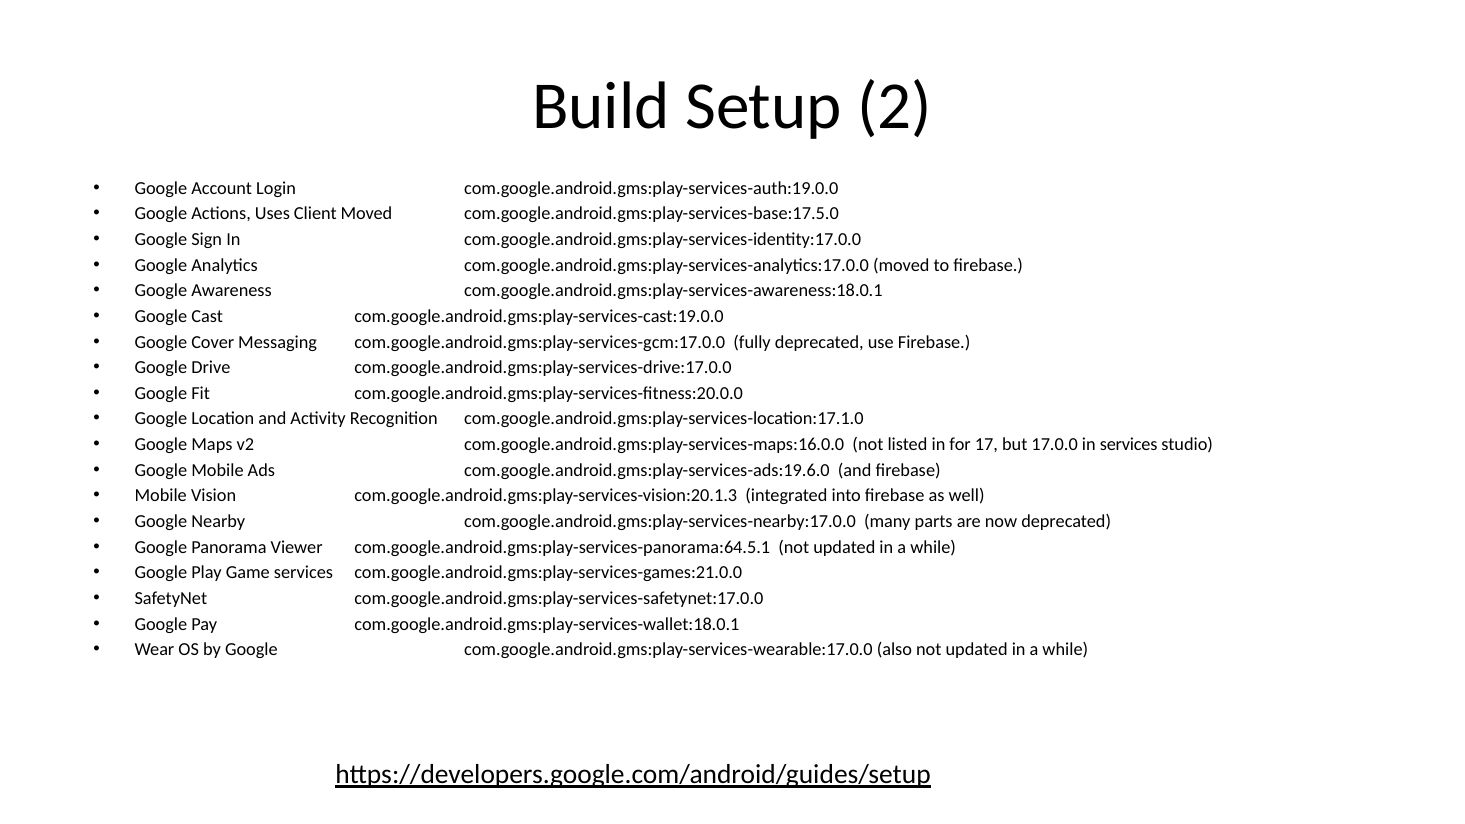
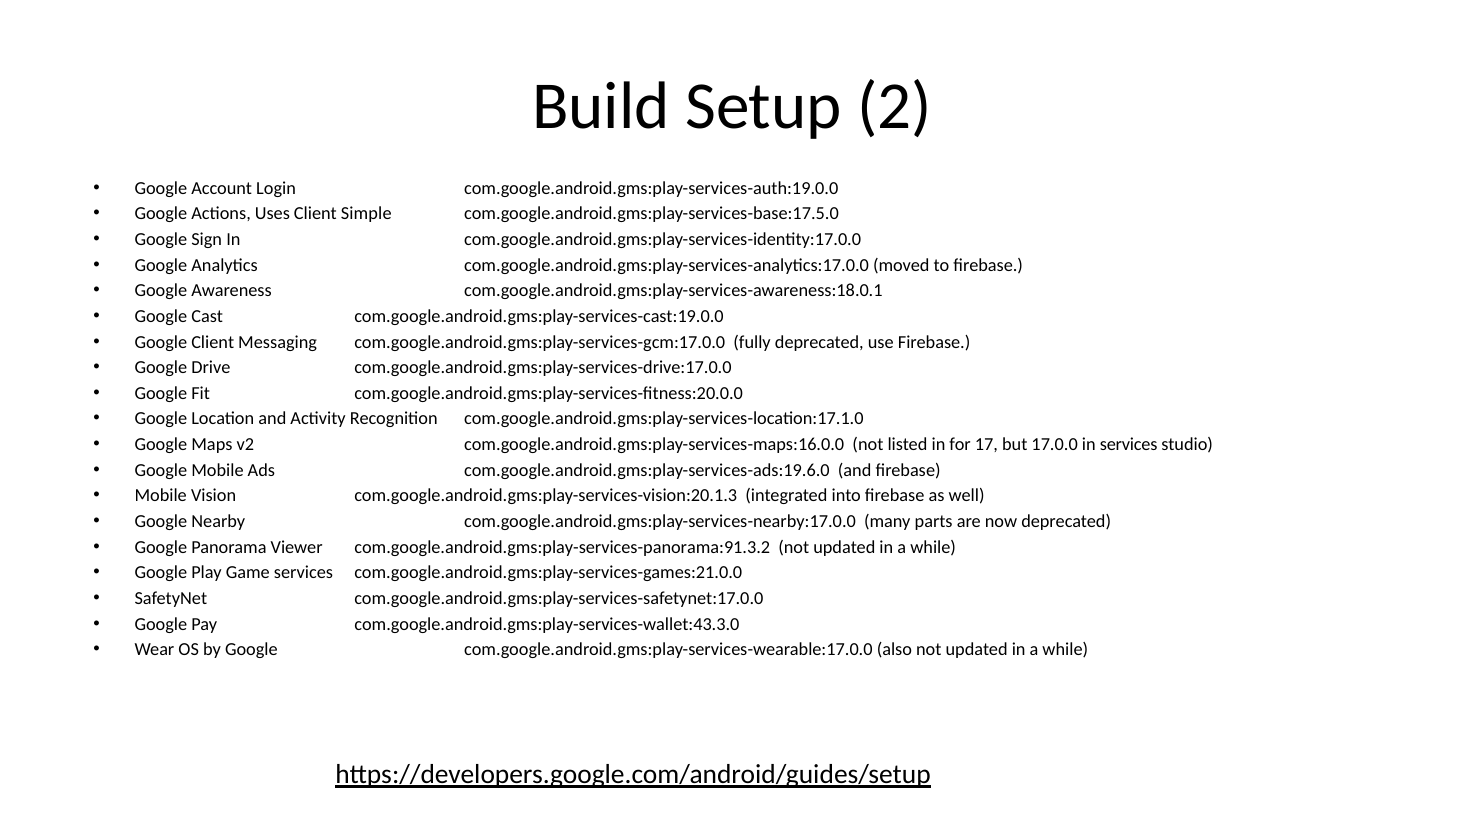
Client Moved: Moved -> Simple (366, 214)
Google Cover: Cover -> Client (213, 342)
com.google.android.gms:play-services-panorama:64.5.1: com.google.android.gms:play-services-panorama:64.5.1 -> com.google.android.gms:play-services-panorama:91.3.2 (562, 547)
com.google.android.gms:play-services-wallet:18.0.1: com.google.android.gms:play-services-wallet:18.0.1 -> com.google.android.gms:play-services-wallet:43.3.0 (547, 624)
